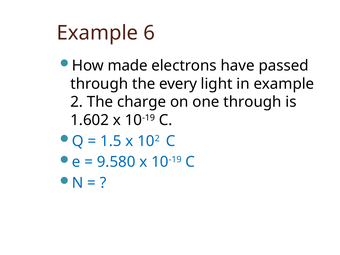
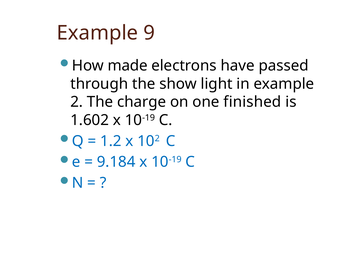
6: 6 -> 9 (149, 33)
every: every -> show (178, 84)
one through: through -> finished (252, 102)
1.5: 1.5 -> 1.2 (111, 141)
9.580: 9.580 -> 9.184 (116, 162)
